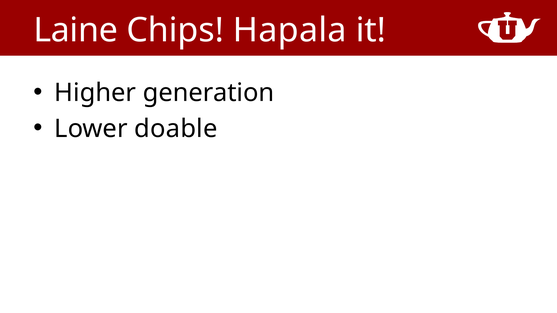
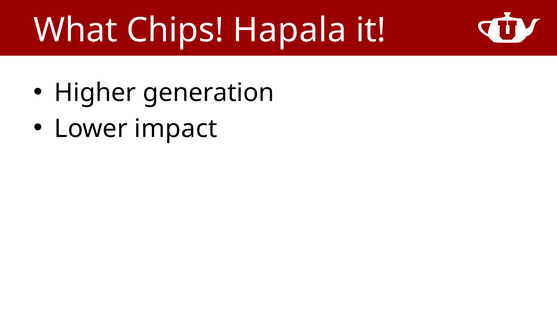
Laine: Laine -> What (75, 30)
doable: doable -> impact (176, 129)
